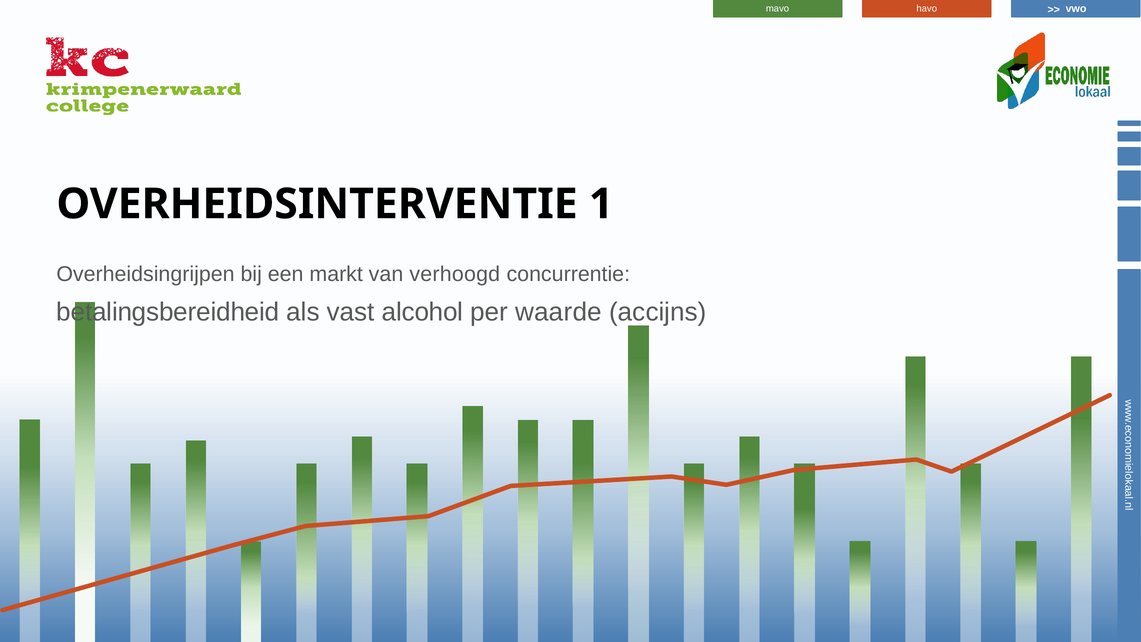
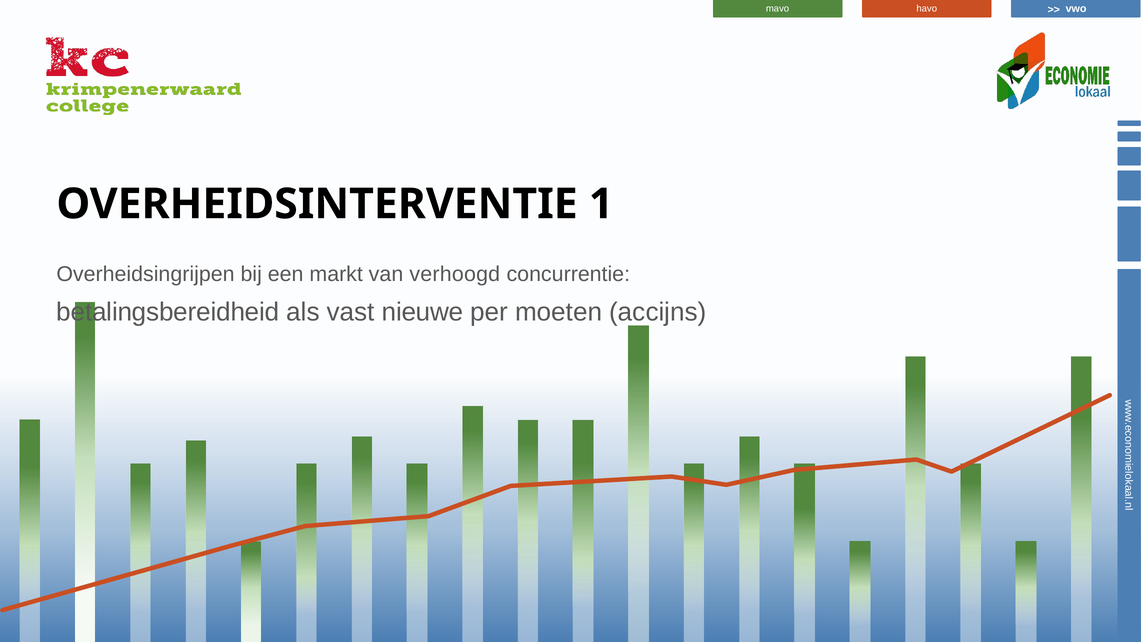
alcohol: alcohol -> nieuwe (423, 312)
waarde: waarde -> moeten (559, 312)
